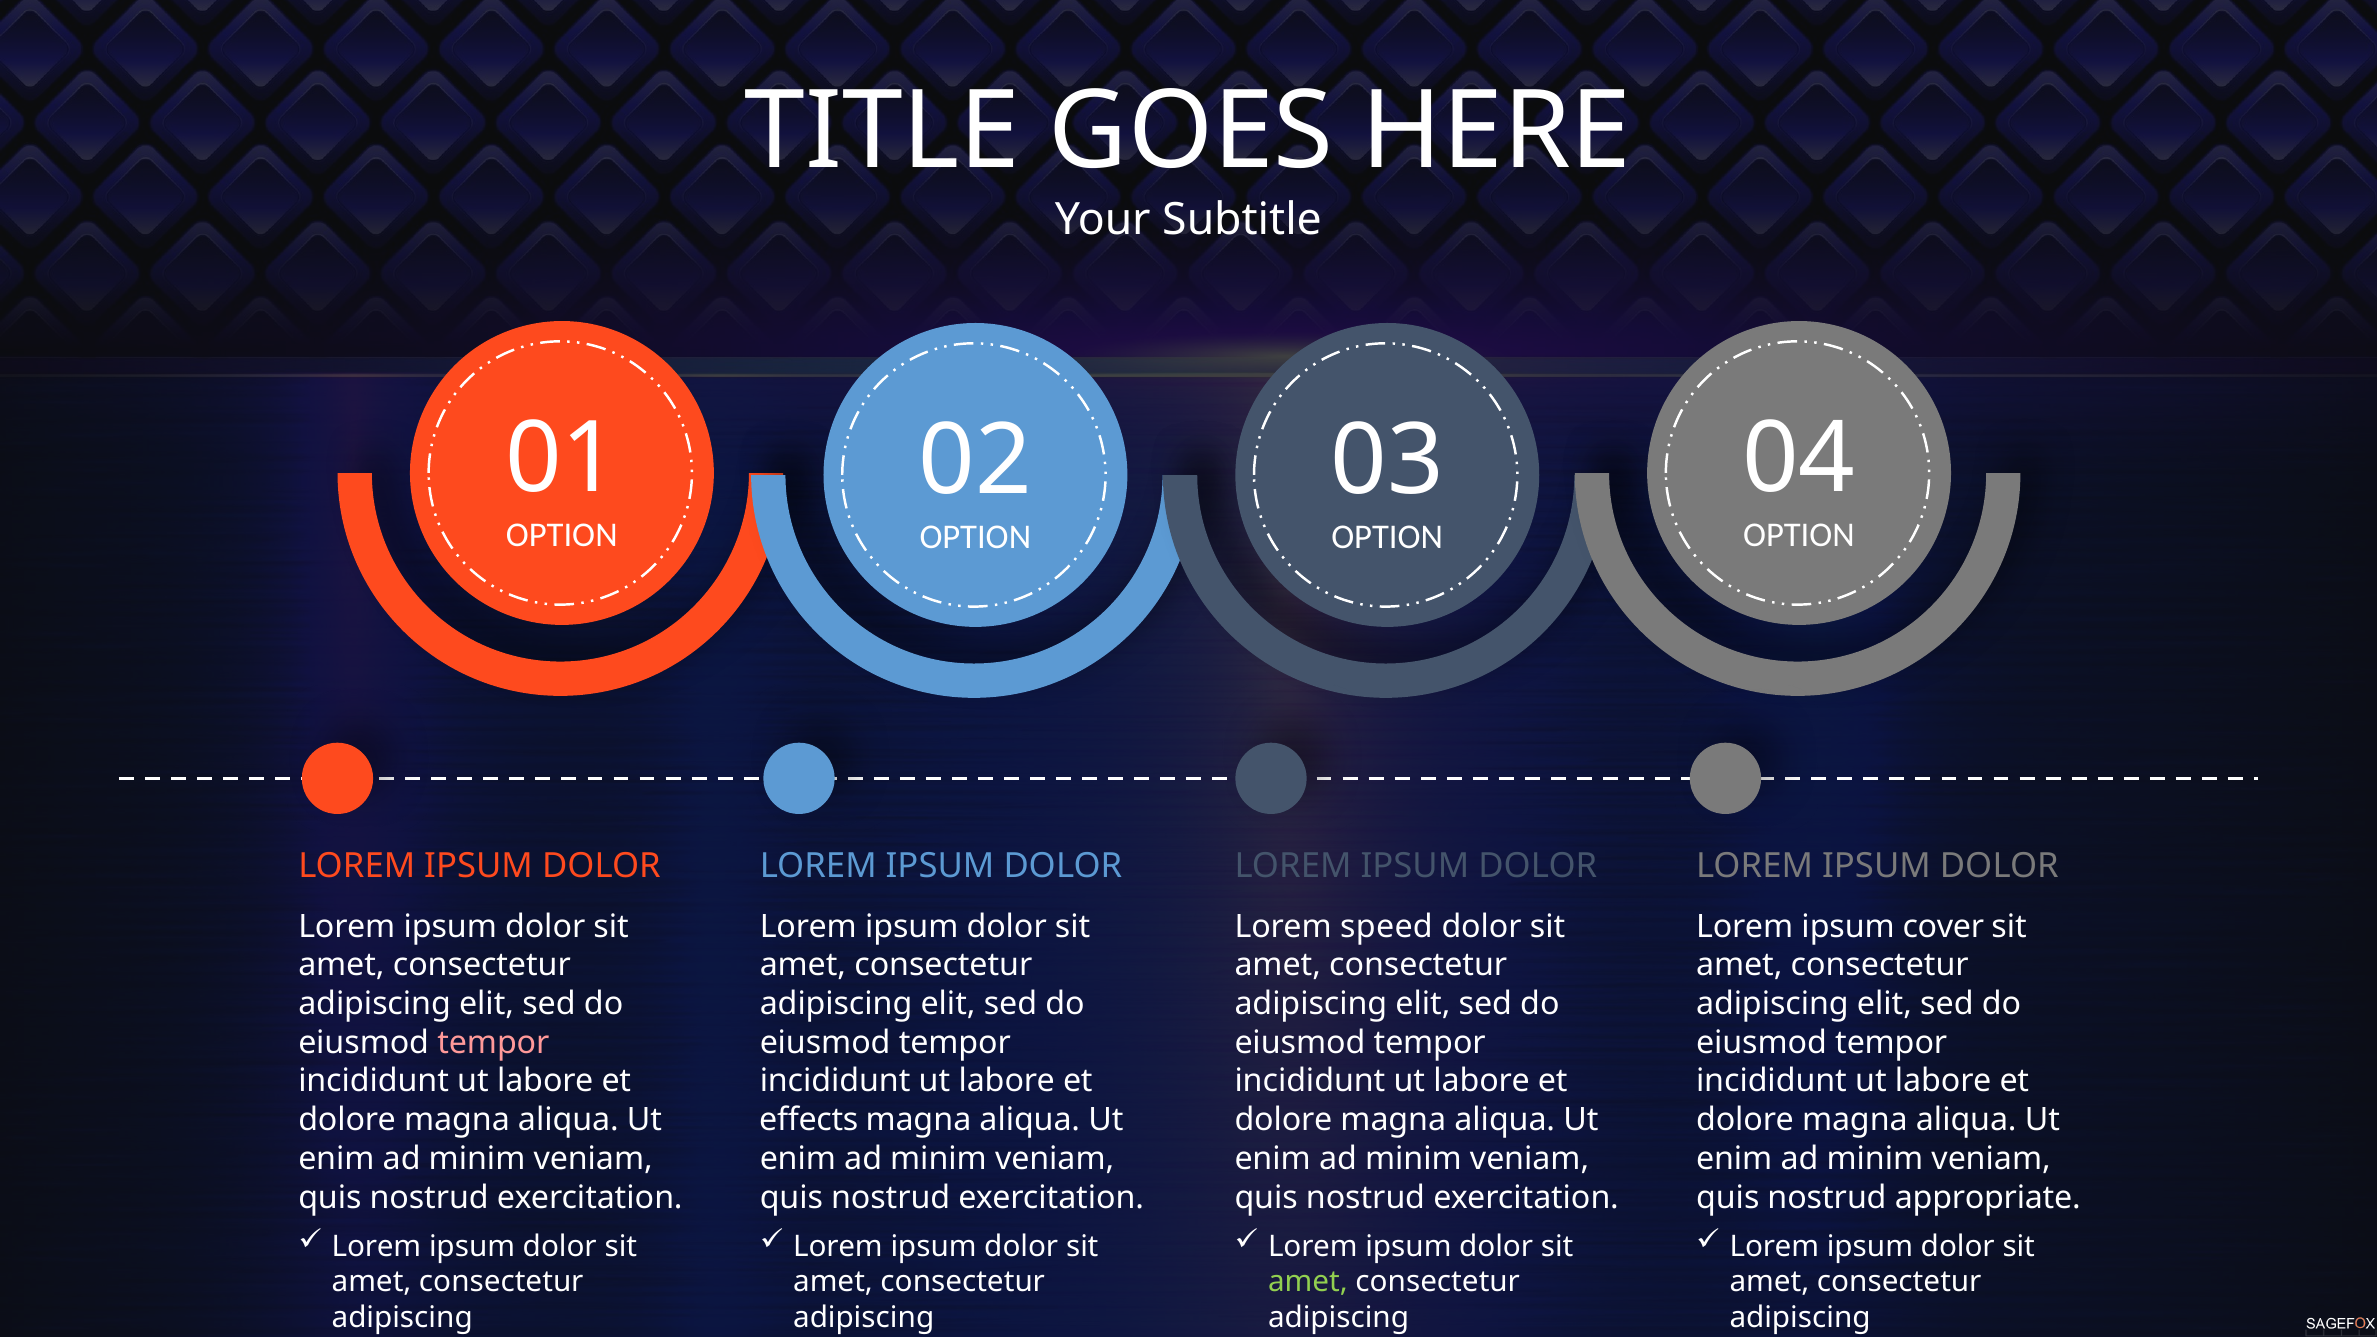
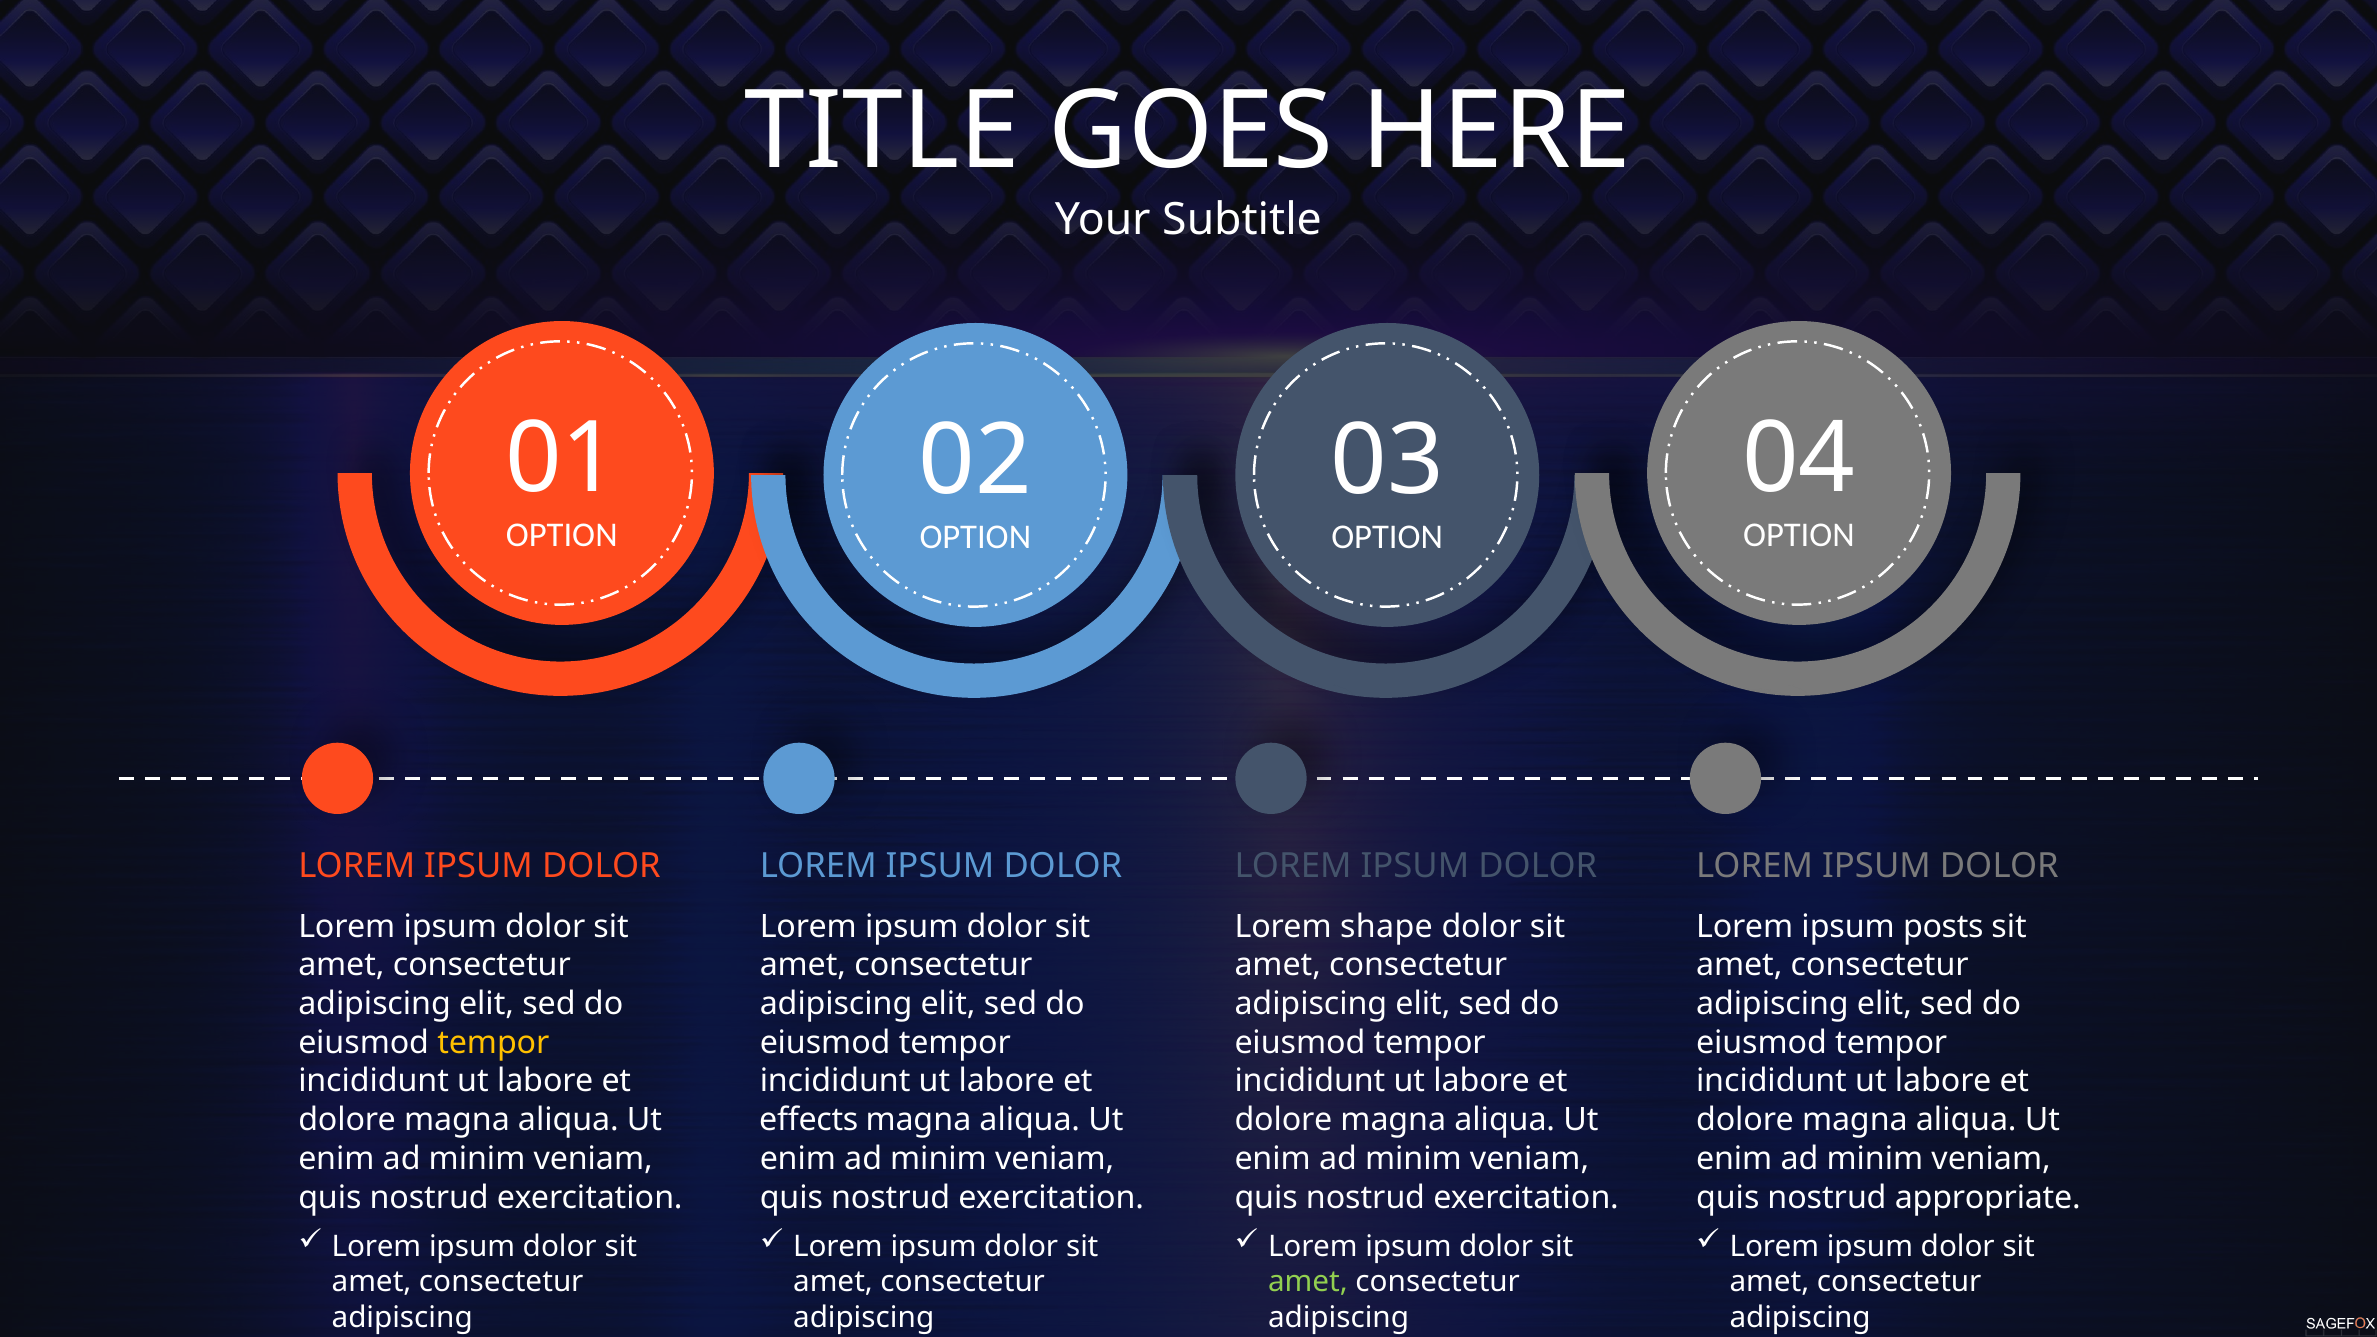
speed: speed -> shape (1386, 927)
cover: cover -> posts (1943, 927)
tempor colour: pink -> yellow (493, 1043)
